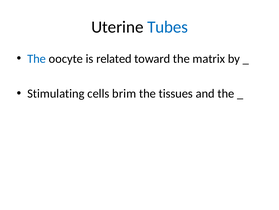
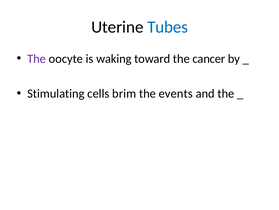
The colour: blue -> purple (37, 59)
related: related -> waking (114, 59)
matrix: matrix -> cancer (209, 59)
tissues: tissues -> events (176, 93)
